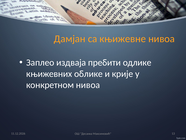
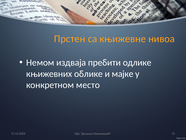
Дамјан: Дамјан -> Прстен (70, 39)
Заплео: Заплео -> Немом (40, 62)
крије: крије -> мајке (123, 74)
конкретном нивоа: нивоа -> место (88, 85)
